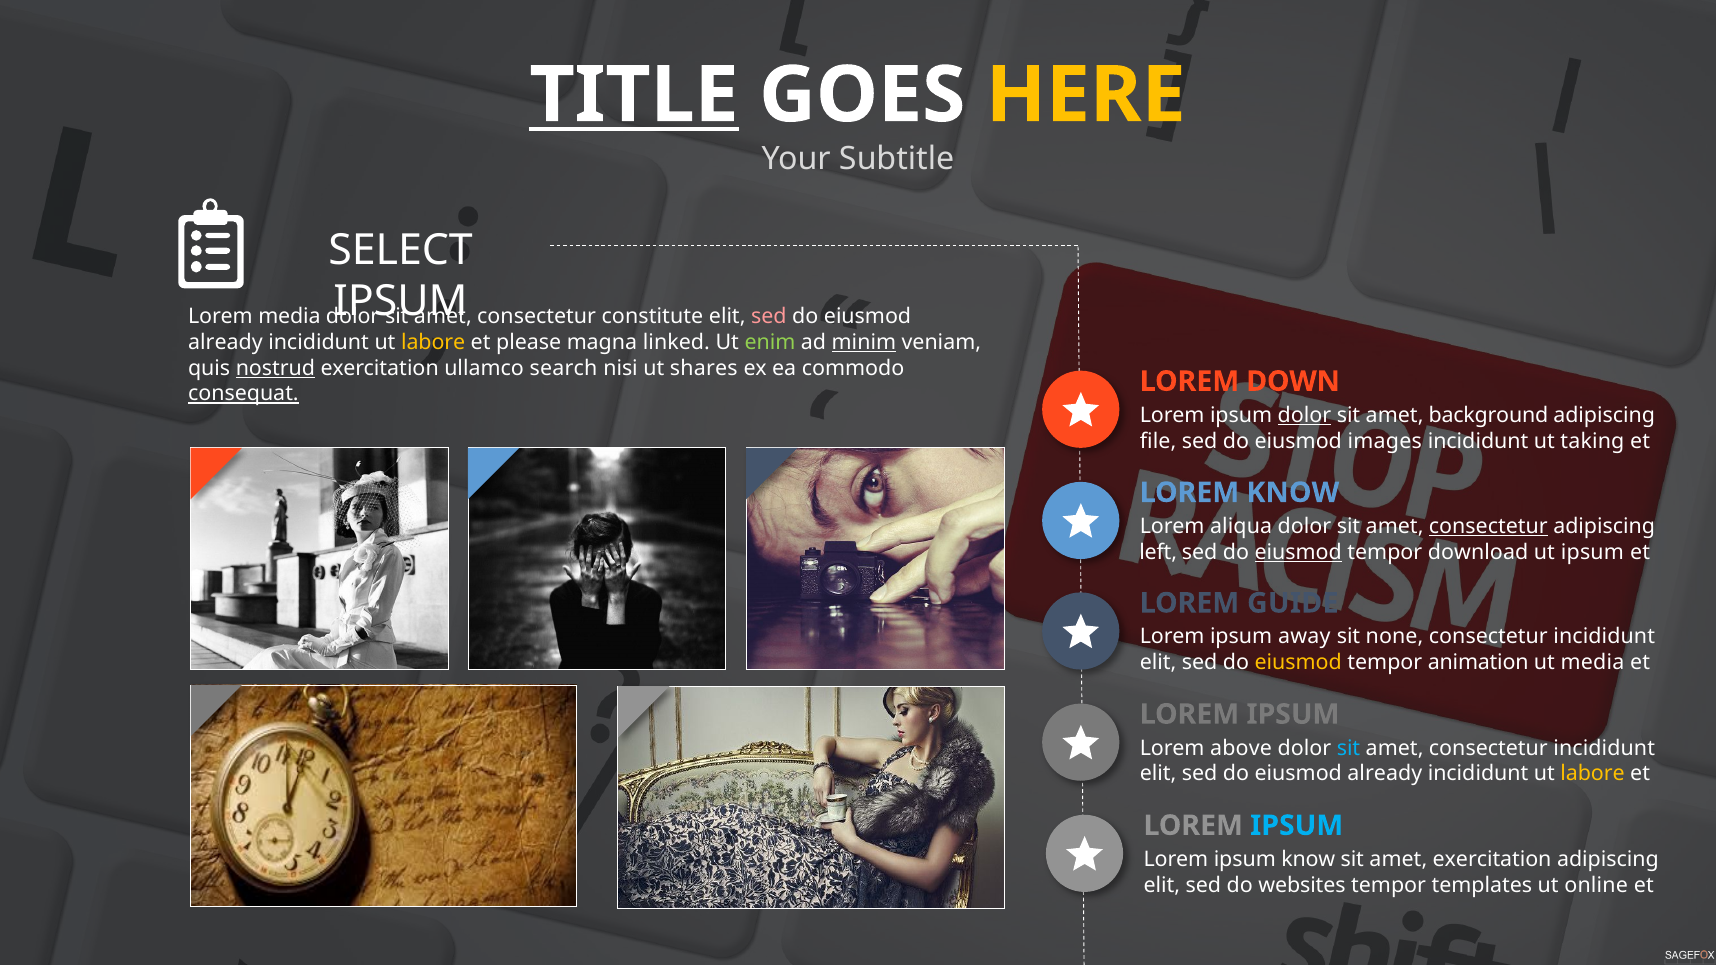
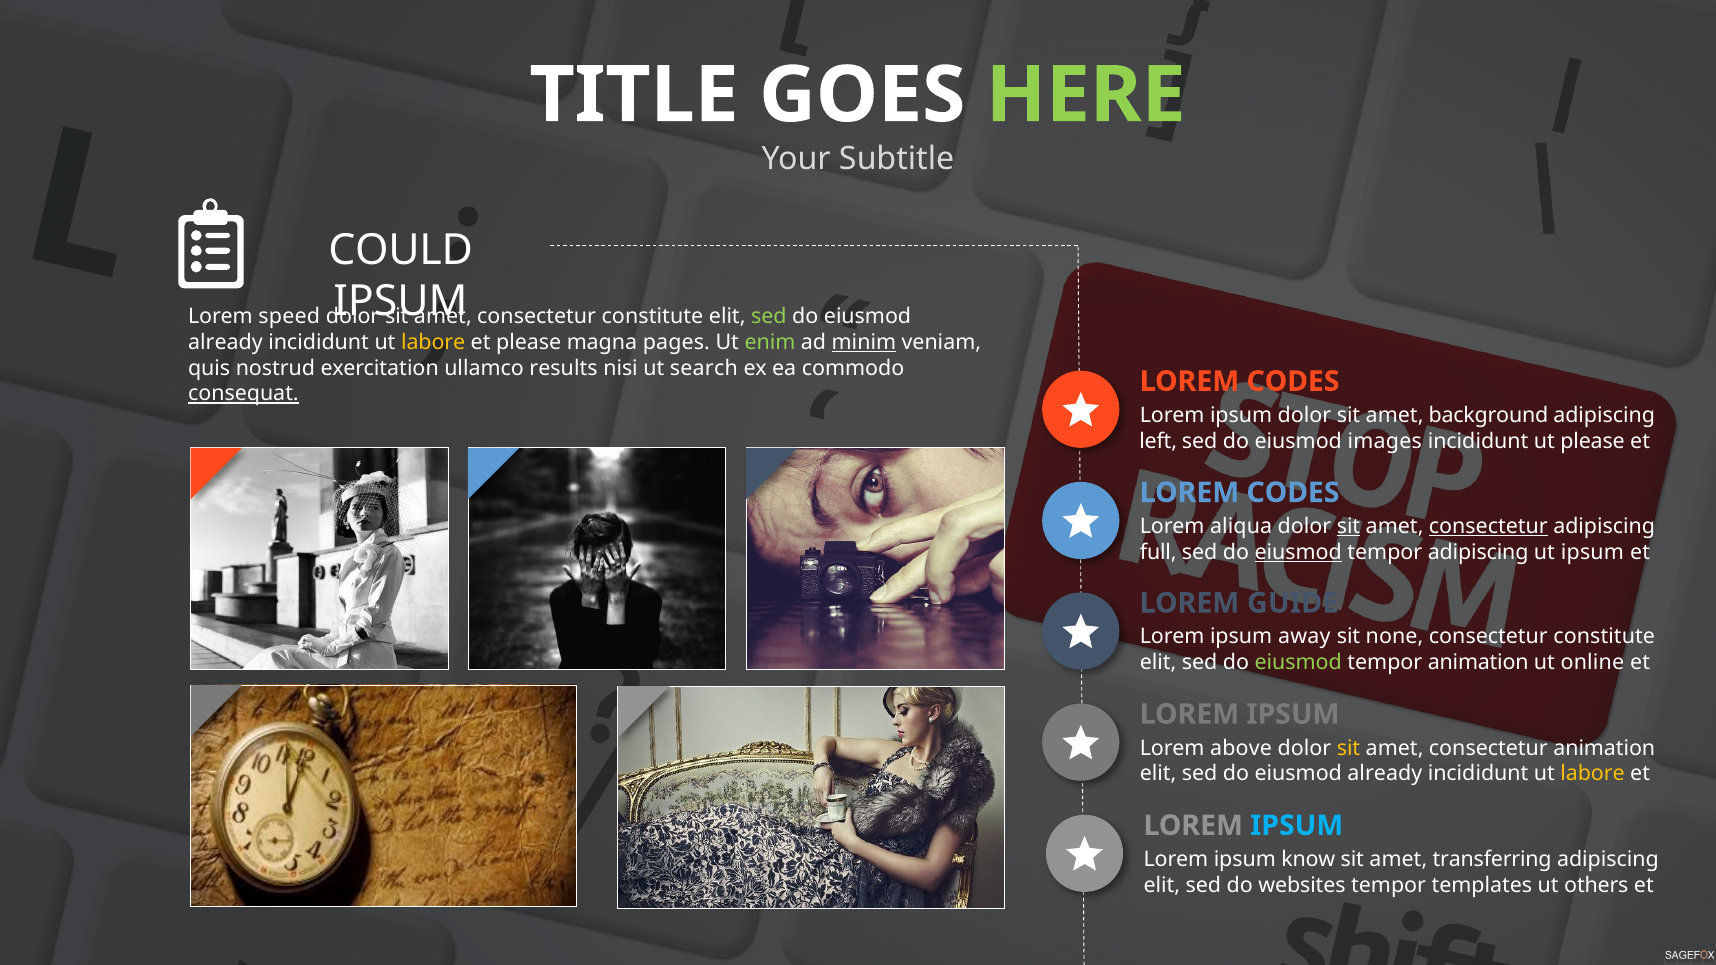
TITLE underline: present -> none (634, 95)
HERE colour: yellow -> light green (1086, 95)
SELECT: SELECT -> COULD (401, 250)
Lorem media: media -> speed (289, 317)
sed colour: pink -> light green (769, 317)
linked: linked -> pages (676, 342)
nostrud underline: present -> none (275, 368)
search: search -> results (564, 368)
shares: shares -> search (704, 368)
DOWN: DOWN -> CODES (1293, 381)
dolor underline: present -> none (1304, 415)
file: file -> left (1158, 441)
ut taking: taking -> please (1593, 441)
KNOW: KNOW -> CODES (1293, 493)
sit underline: none -> present (1349, 527)
left: left -> full (1158, 552)
tempor download: download -> adipiscing (1478, 552)
incididunt: incididunt -> constitute (1604, 637)
eiusmod colour: yellow -> light green (1298, 663)
ut media: media -> online (1592, 663)
sit colour: light blue -> yellow (1349, 748)
amet consectetur incididunt: incididunt -> animation (1604, 748)
amet exercitation: exercitation -> transferring (1492, 860)
online: online -> others (1596, 885)
